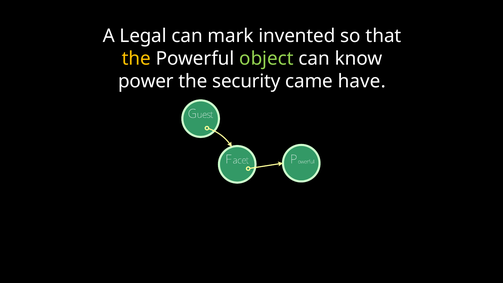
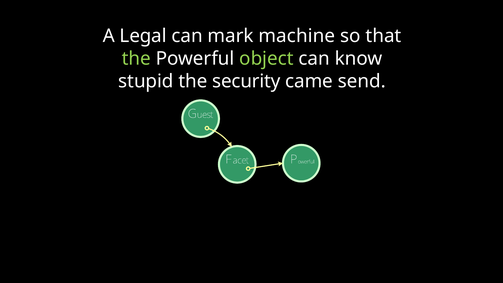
invented: invented -> machine (297, 36)
the colour: yellow -> light green (136, 58)
power: power -> stupid (146, 81)
have: have -> send (362, 81)
